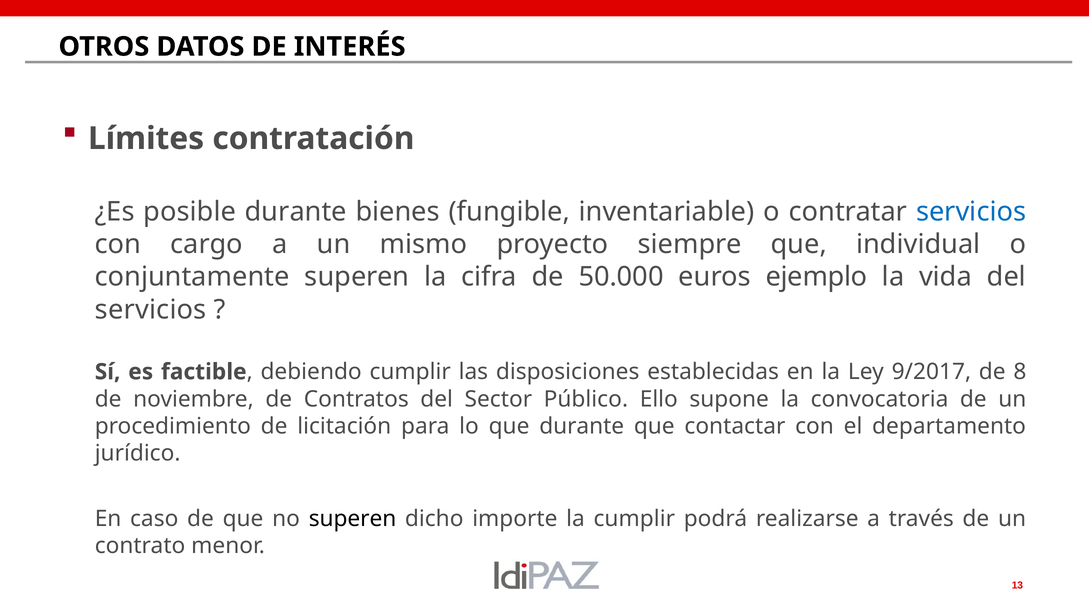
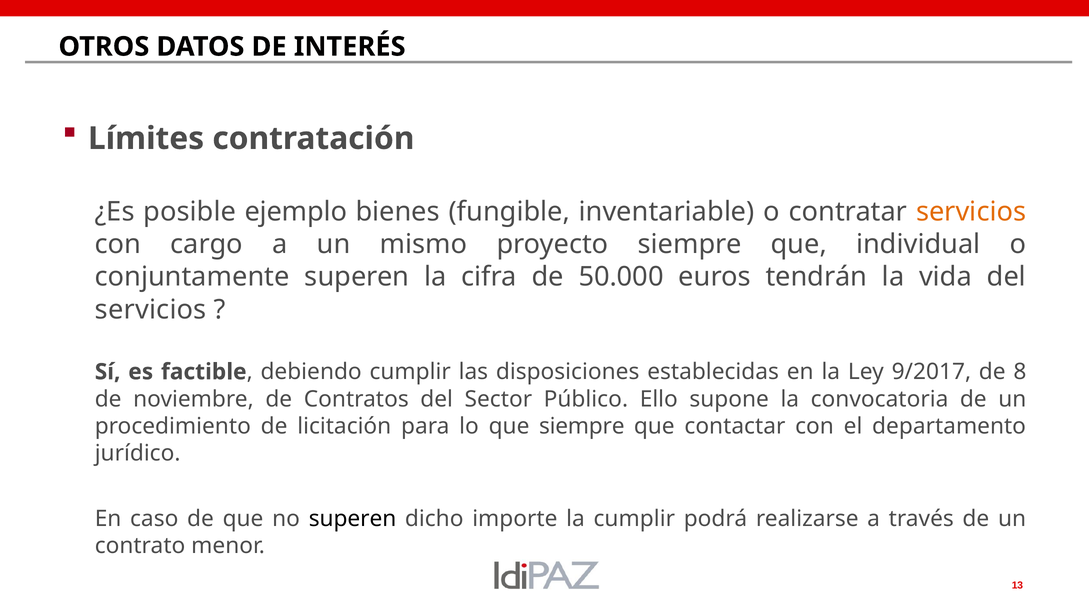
posible durante: durante -> ejemplo (296, 212)
servicios colour: blue -> orange (971, 212)
ejemplo: ejemplo -> tendrán (816, 277)
que durante: durante -> siempre (582, 427)
